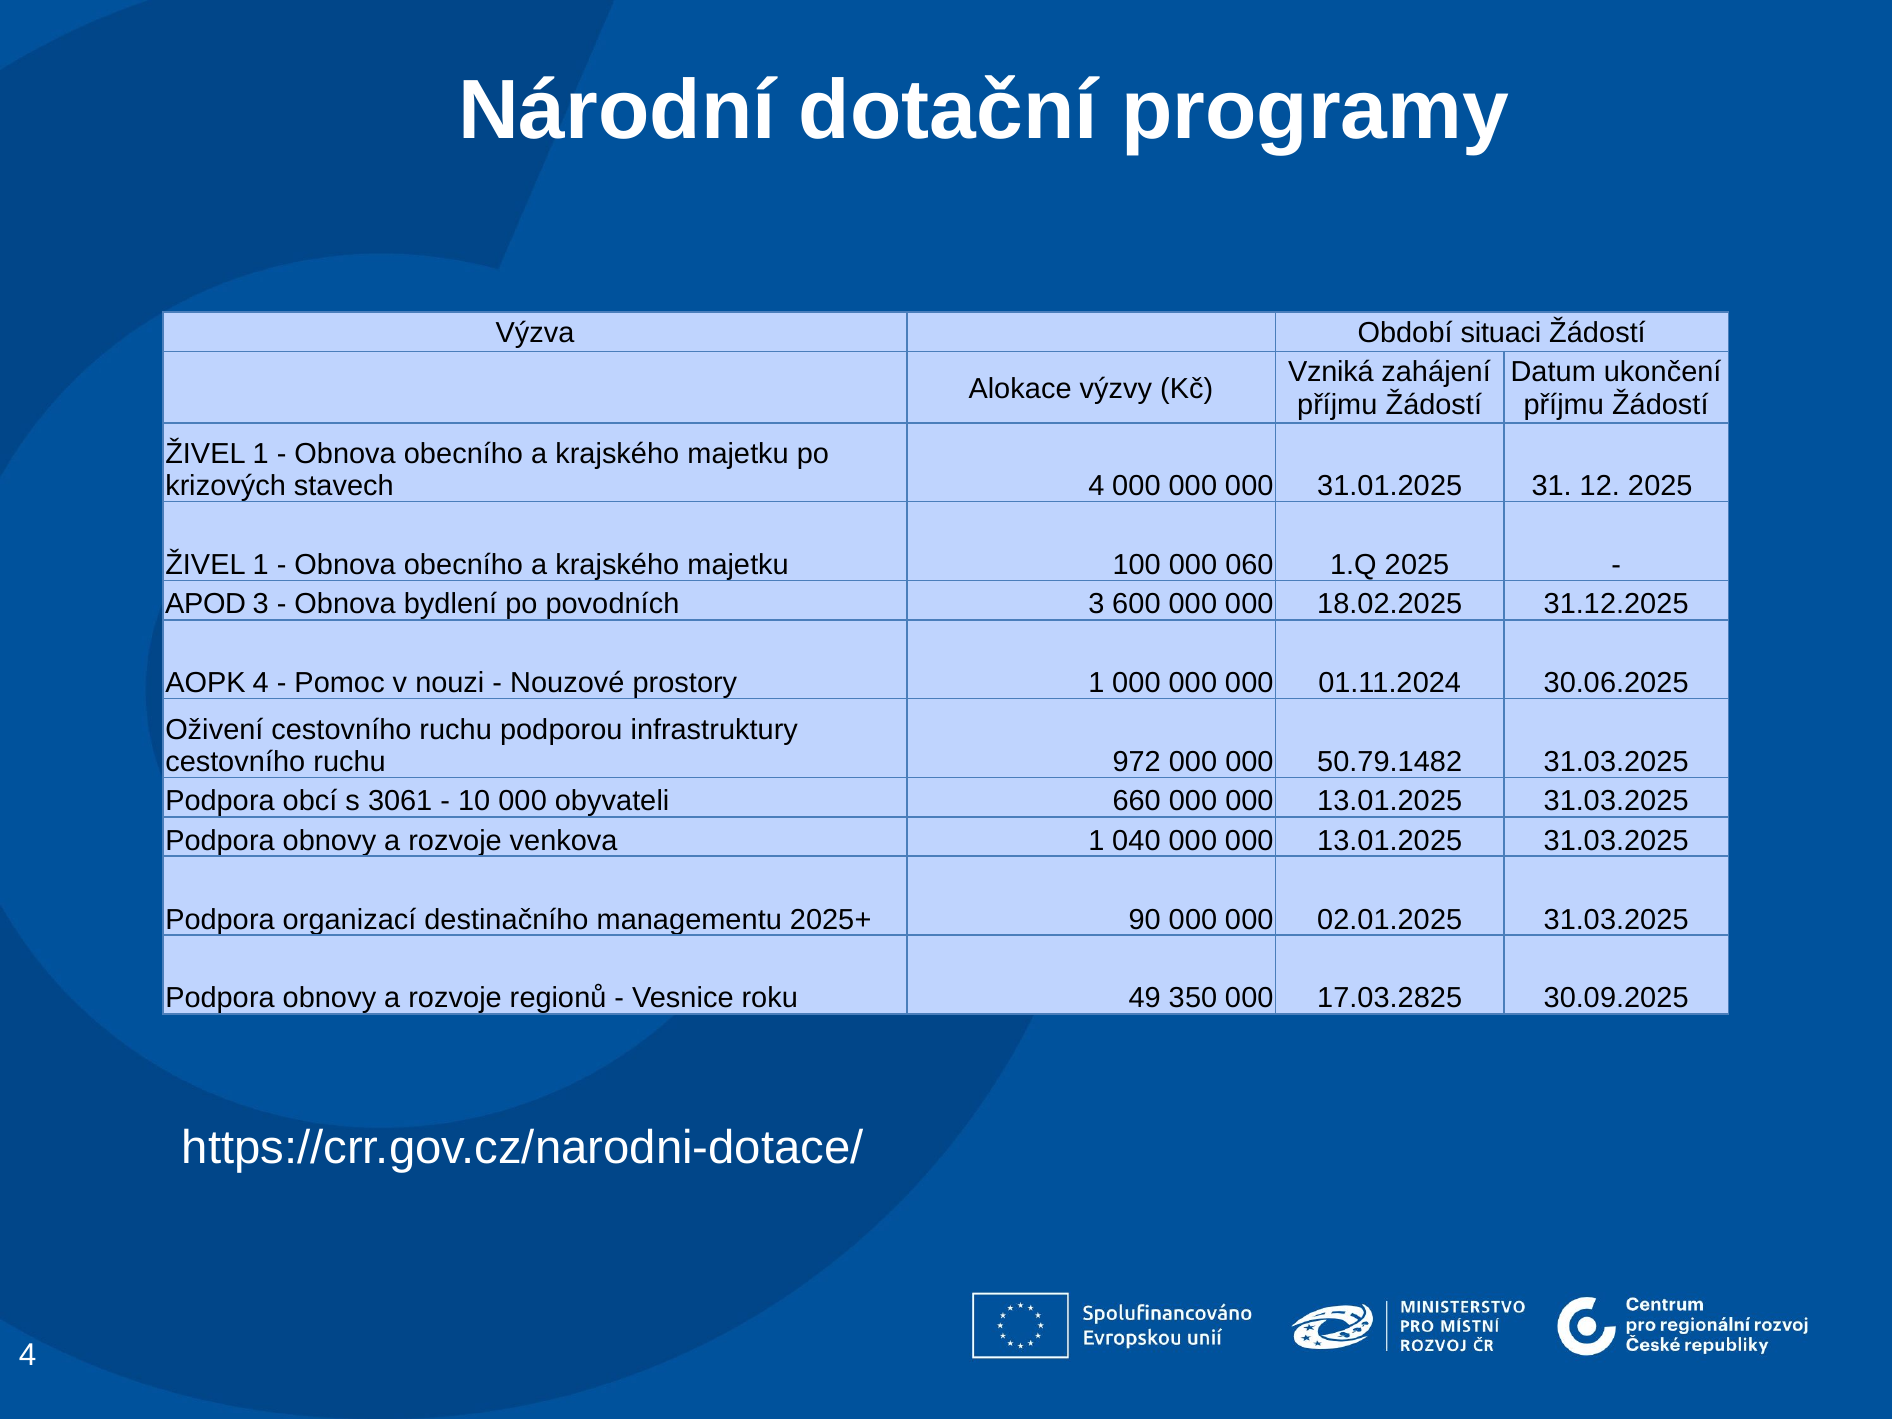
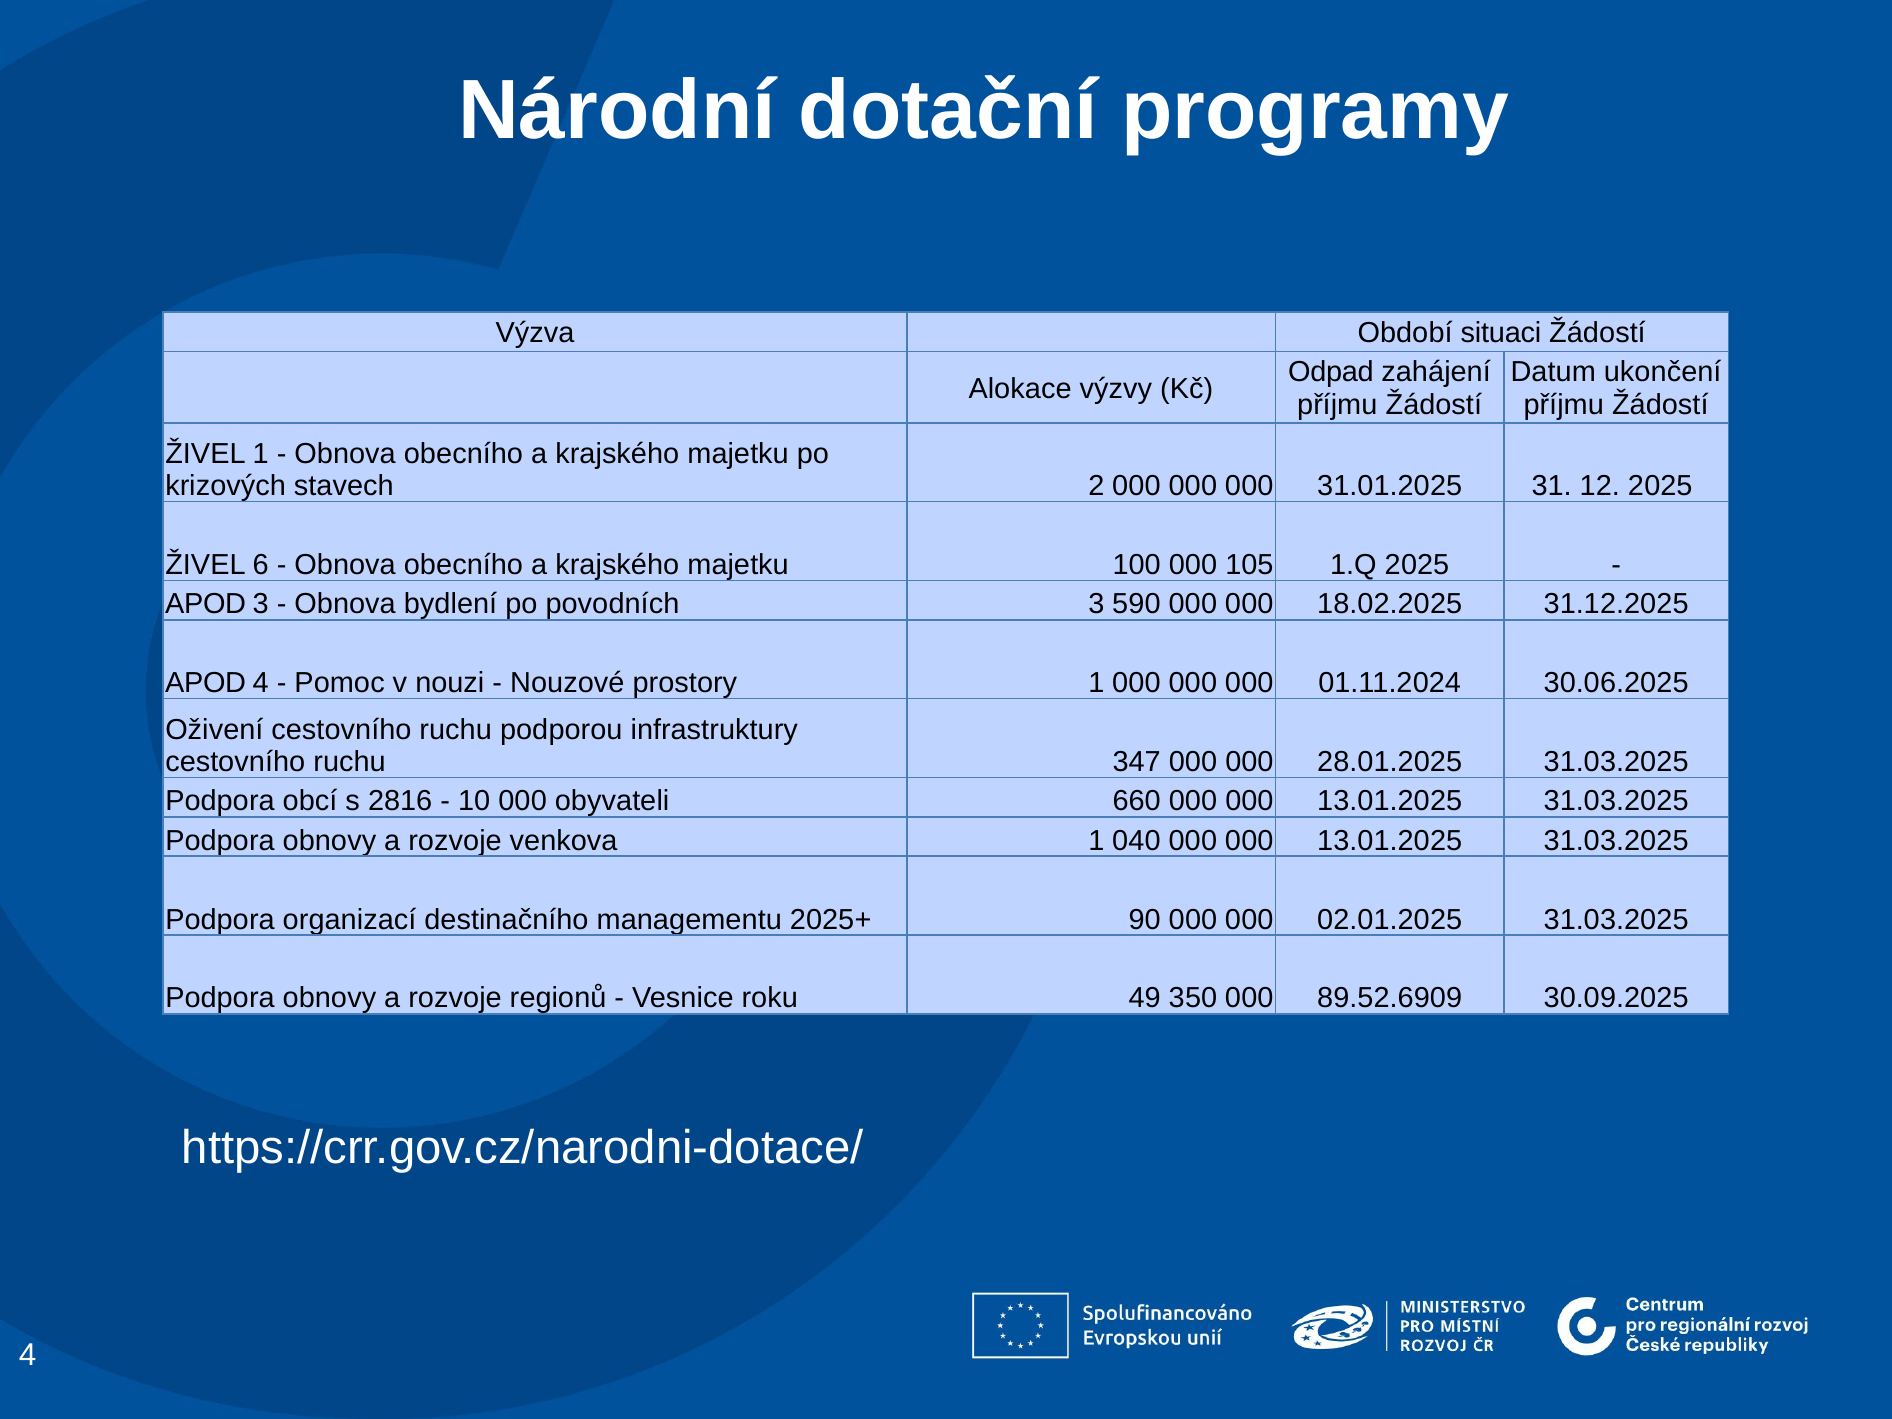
Vzniká: Vzniká -> Odpad (1331, 372)
stavech 4: 4 -> 2 (1096, 486)
1: 1 -> 6 (261, 565)
060: 060 -> 105 (1249, 565)
600: 600 -> 590 (1136, 604)
AOPK: AOPK -> APOD (206, 683)
972: 972 -> 347 (1137, 762)
50.79.1482: 50.79.1482 -> 28.01.2025 (1390, 762)
3061: 3061 -> 2816 (400, 801)
17.03.2825: 17.03.2825 -> 89.52.6909 (1390, 998)
